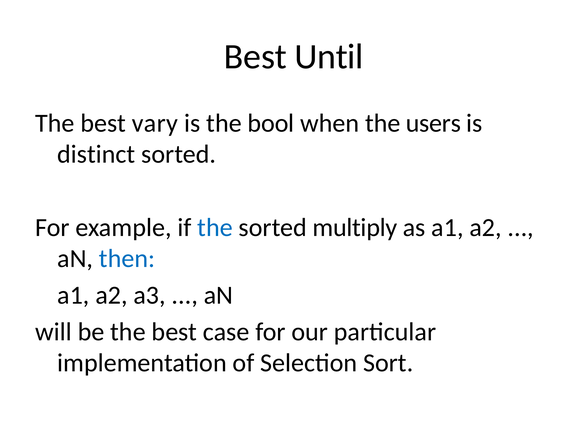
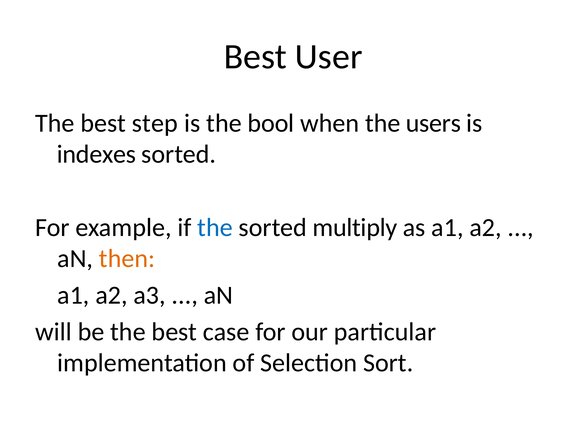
Until: Until -> User (329, 57)
vary: vary -> step (155, 123)
distinct: distinct -> indexes (96, 154)
then colour: blue -> orange (127, 259)
